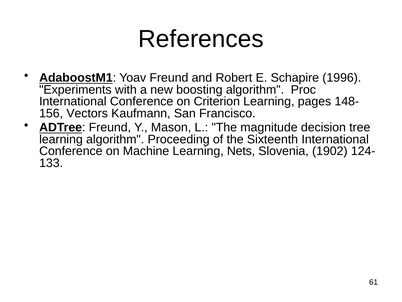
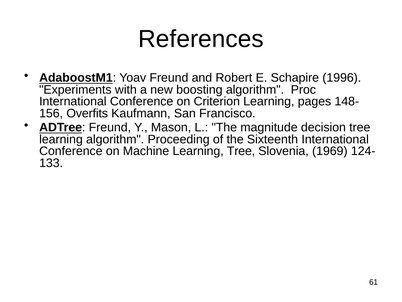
Vectors: Vectors -> Overfits (87, 113)
Learning Nets: Nets -> Tree (241, 151)
1902: 1902 -> 1969 (330, 151)
